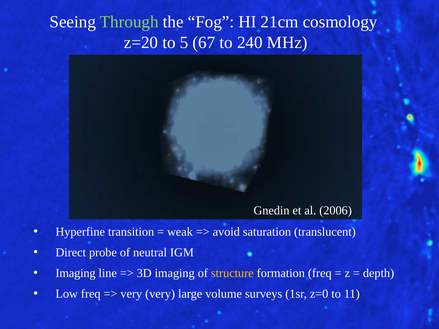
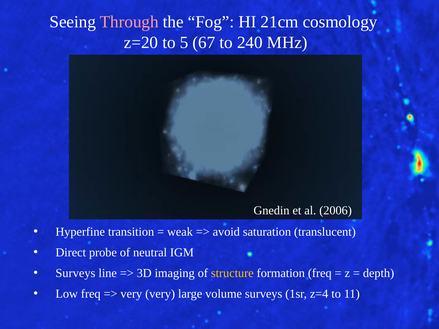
Through colour: light green -> pink (129, 22)
Imaging: Imaging -> Surveys (75, 273)
z=0: z=0 -> z=4 (319, 294)
